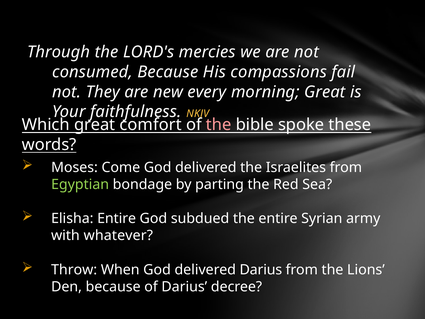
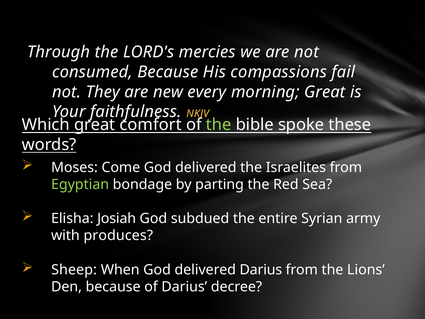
the colour: pink -> light green (219, 125)
Elisha Entire: Entire -> Josiah (117, 218)
whatever: whatever -> produces (118, 235)
Throw: Throw -> Sheep (74, 269)
